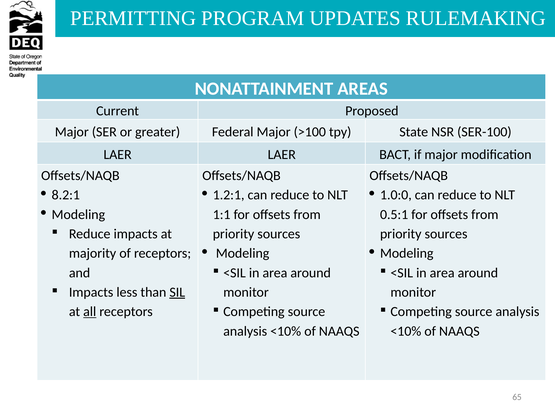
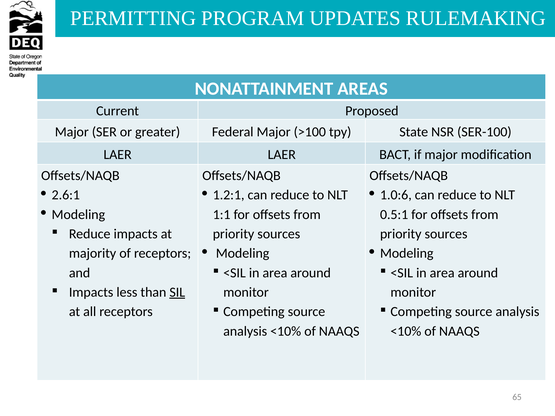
8.2:1: 8.2:1 -> 2.6:1 (66, 195)
1.0:0: 1.0:0 -> 1.0:6 (396, 195)
all underline: present -> none (90, 312)
